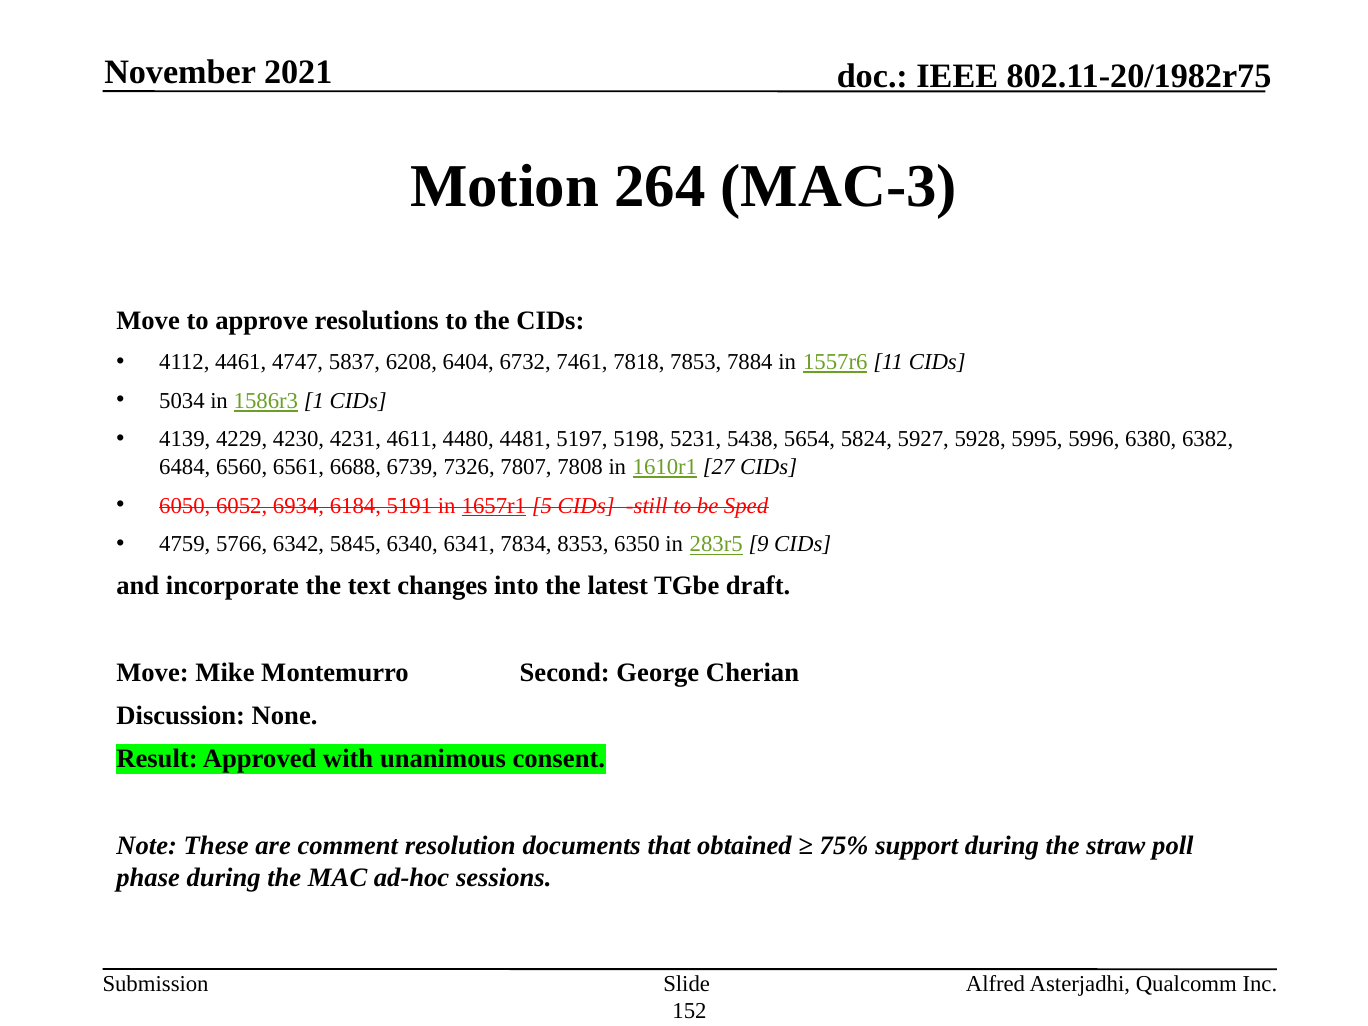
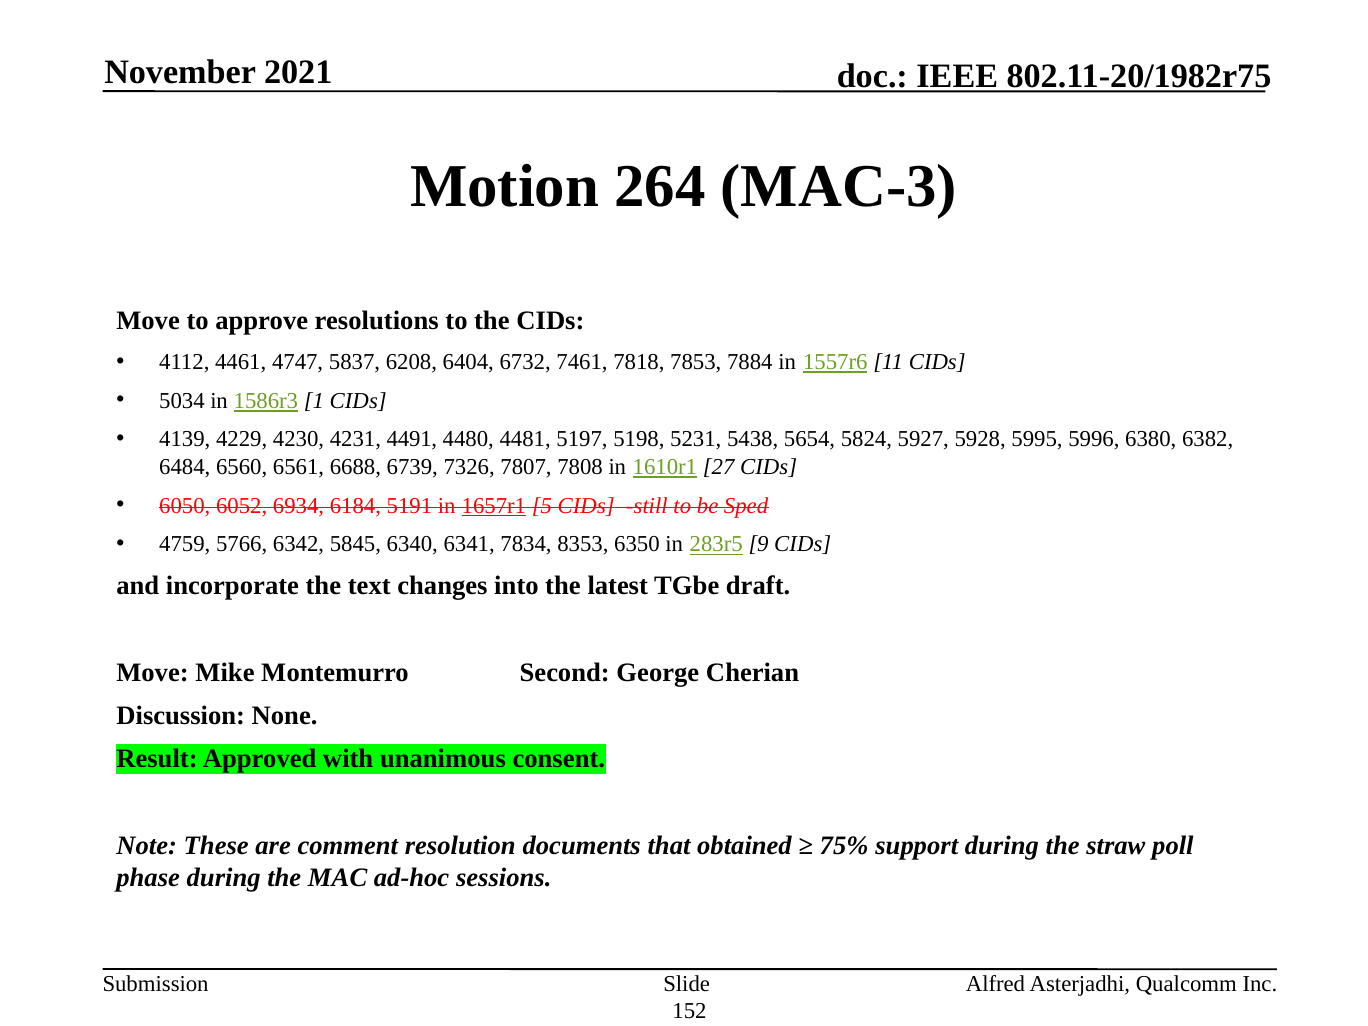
4611: 4611 -> 4491 (412, 439)
